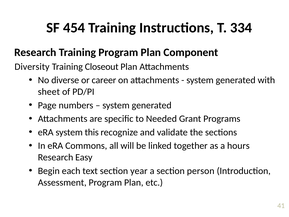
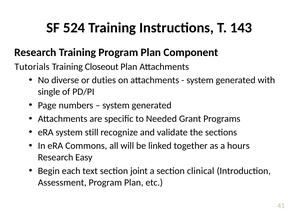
454: 454 -> 524 (74, 28)
334: 334 -> 143 (241, 28)
Diversity: Diversity -> Tutorials (32, 67)
career: career -> duties (104, 80)
sheet: sheet -> single (49, 92)
this: this -> still (92, 132)
year: year -> joint (139, 171)
person: person -> clinical (201, 171)
